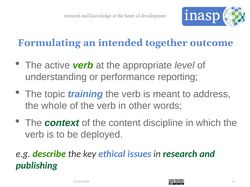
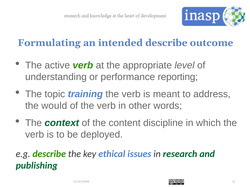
intended together: together -> describe (166, 43)
whole: whole -> would (54, 106)
